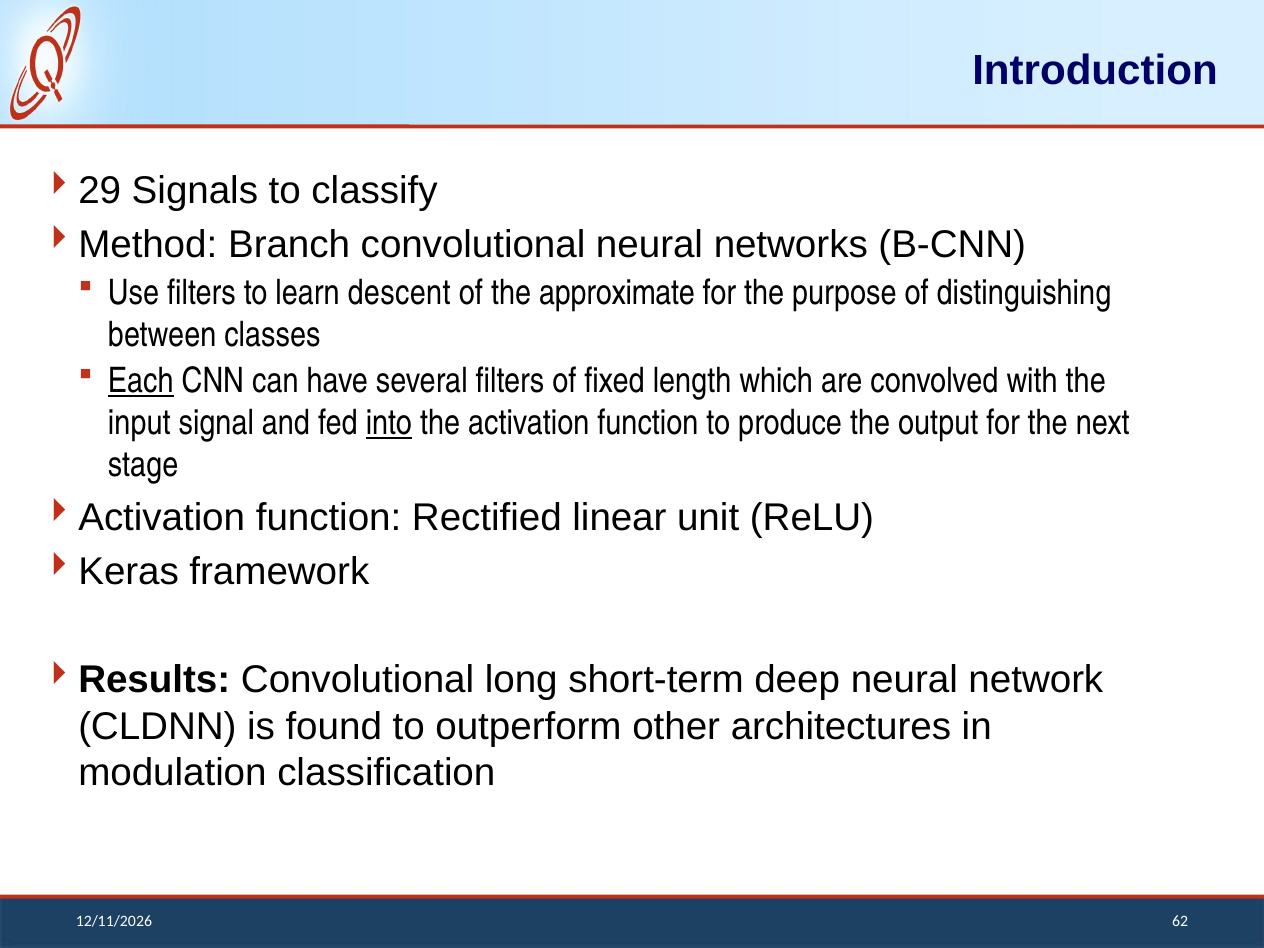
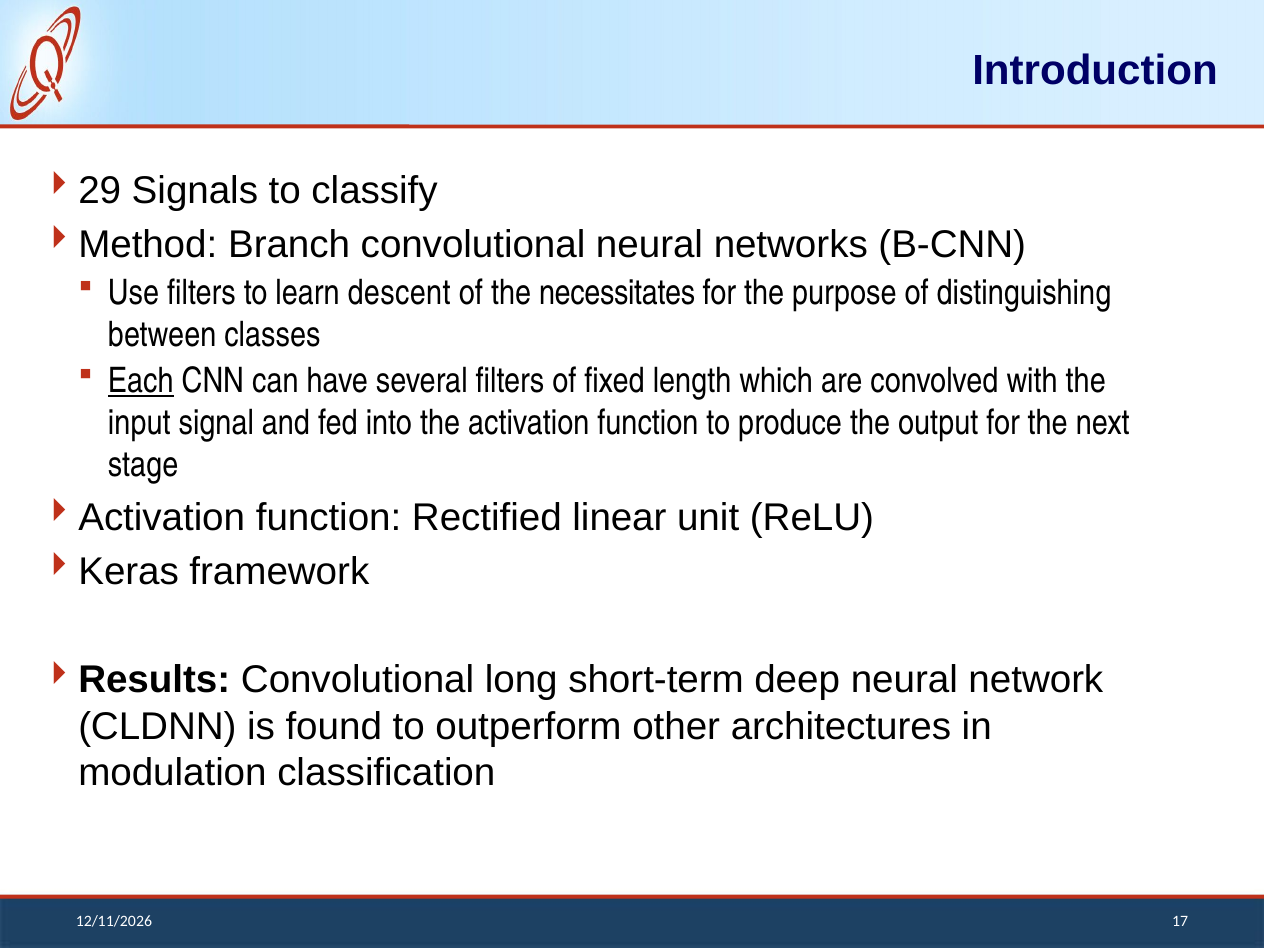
approximate: approximate -> necessitates (617, 293)
into underline: present -> none (389, 423)
62: 62 -> 17 (1180, 921)
